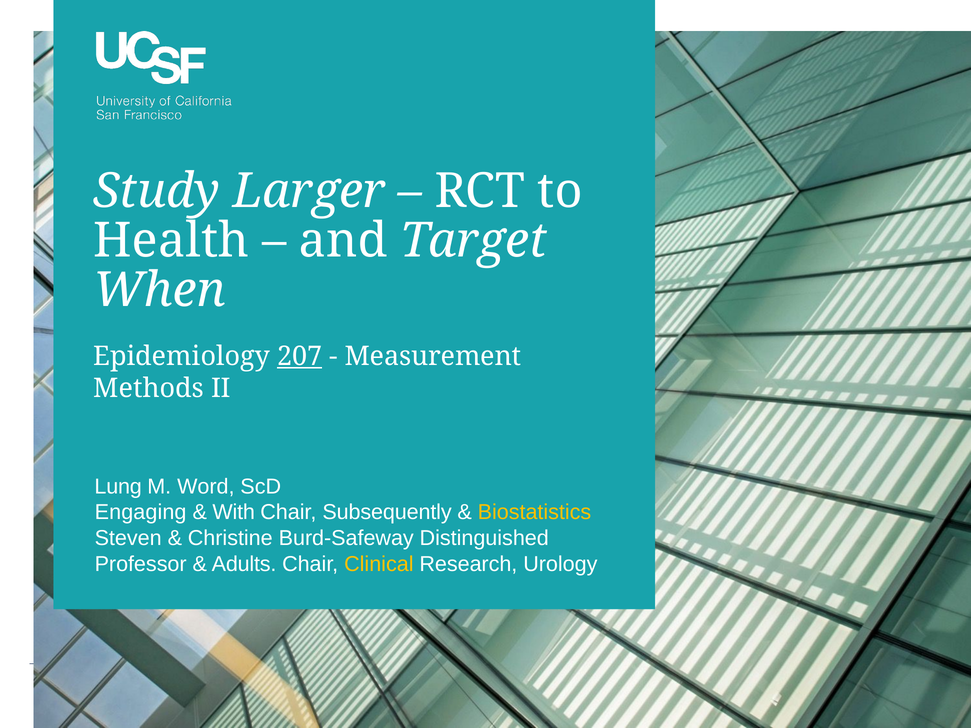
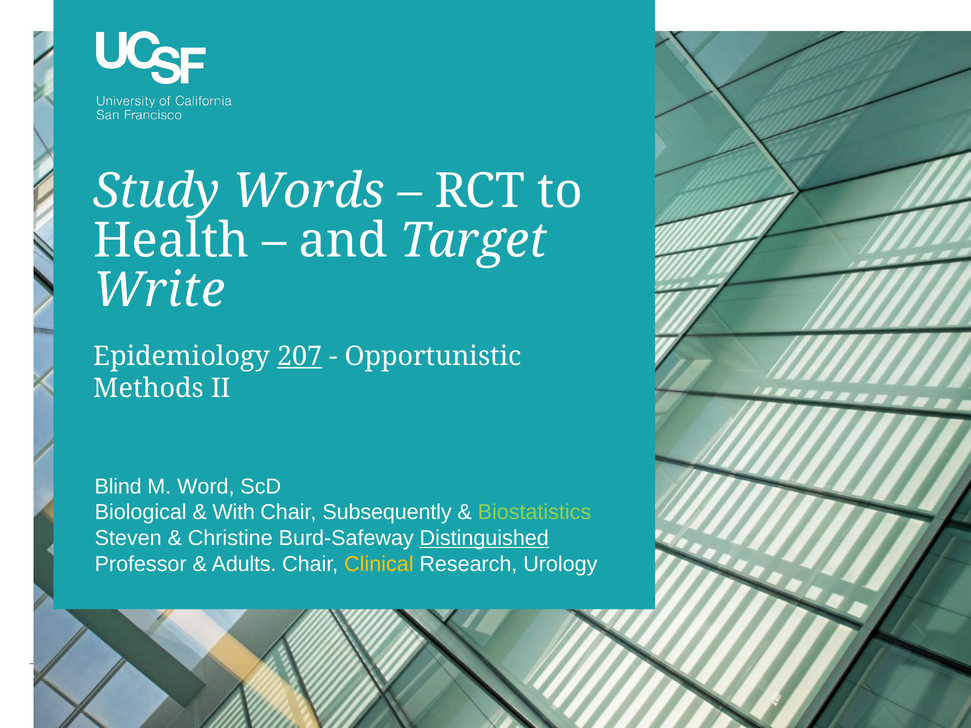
Larger: Larger -> Words (309, 191)
When: When -> Write (159, 290)
Measurement: Measurement -> Opportunistic (433, 356)
Lung: Lung -> Blind (118, 487)
Engaging: Engaging -> Biological (141, 513)
Biostatistics colour: yellow -> light green (534, 513)
Distinguished underline: none -> present (484, 538)
